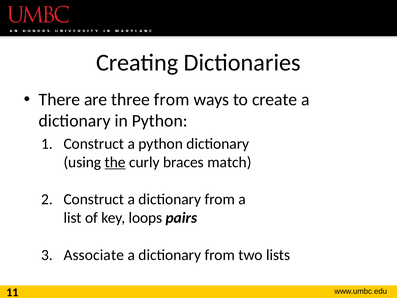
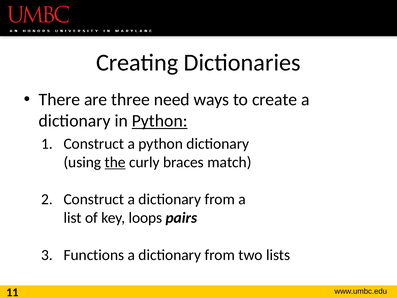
three from: from -> need (172, 100)
Python underline: none -> present (160, 121)
Associate: Associate -> Functions (94, 255)
